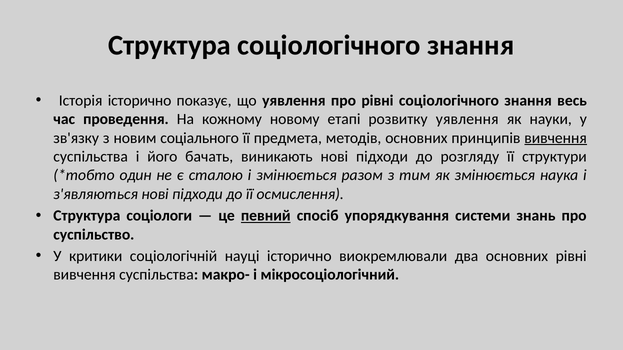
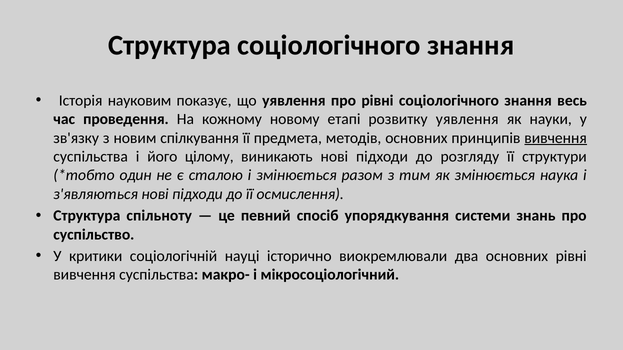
Історія історично: історично -> науковим (140, 101)
соціального: соціального -> спілкування (200, 138)
бачать: бачать -> цілому (209, 157)
соціологи: соціологи -> спільноту (159, 216)
певний underline: present -> none (266, 216)
